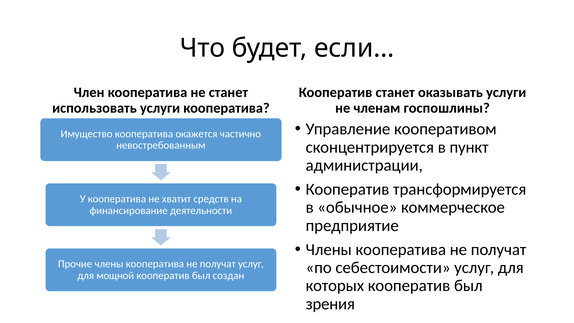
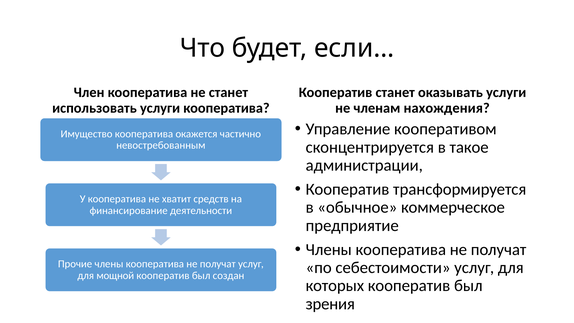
госпошлины: госпошлины -> нахождения (447, 108)
пункт: пункт -> такое (469, 147)
